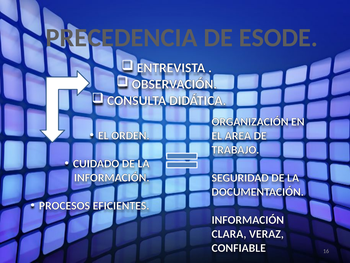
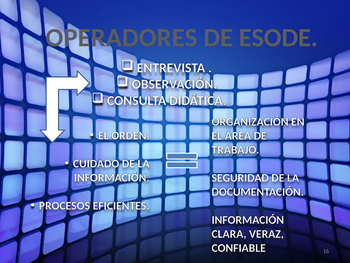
PRECEDENCIA: PRECEDENCIA -> OPERADORES (121, 38)
